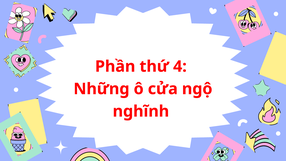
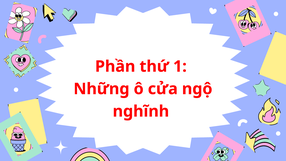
4: 4 -> 1 (180, 66)
